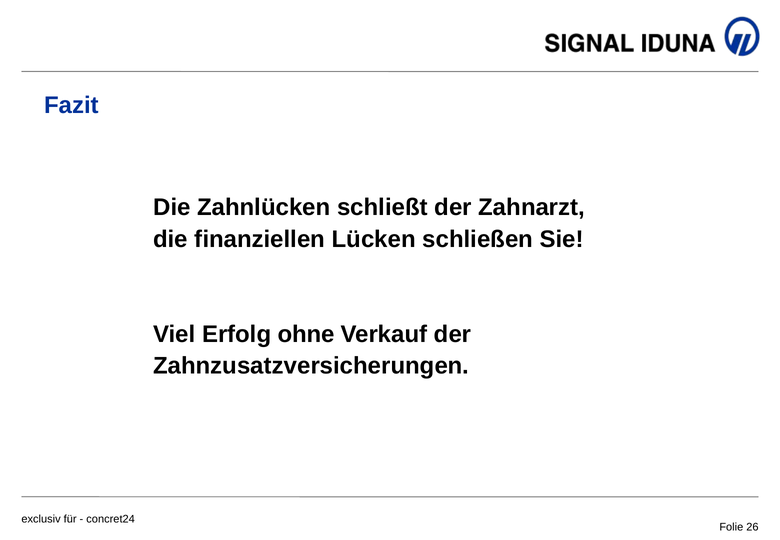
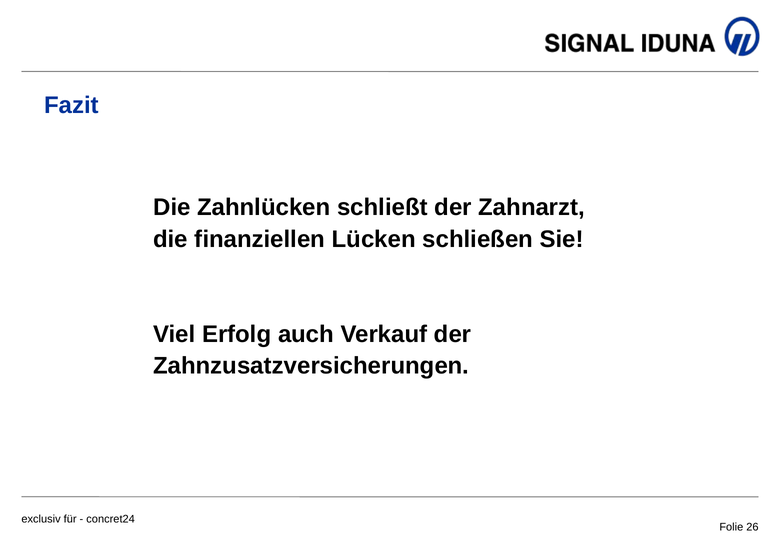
ohne: ohne -> auch (306, 334)
